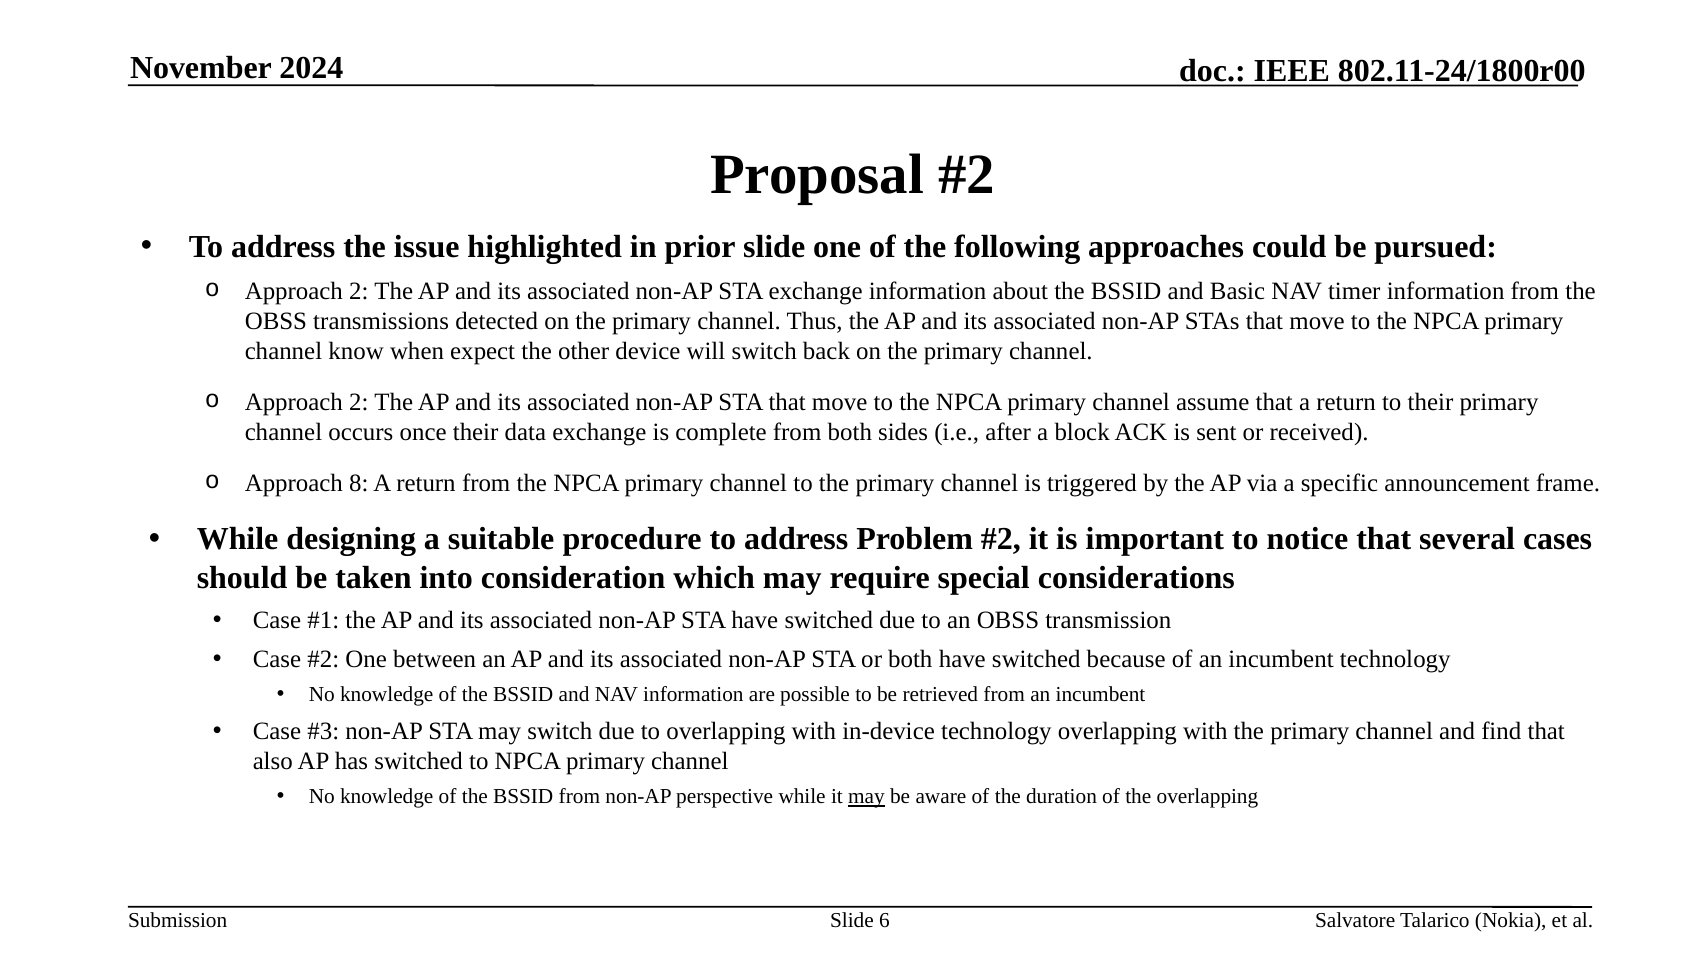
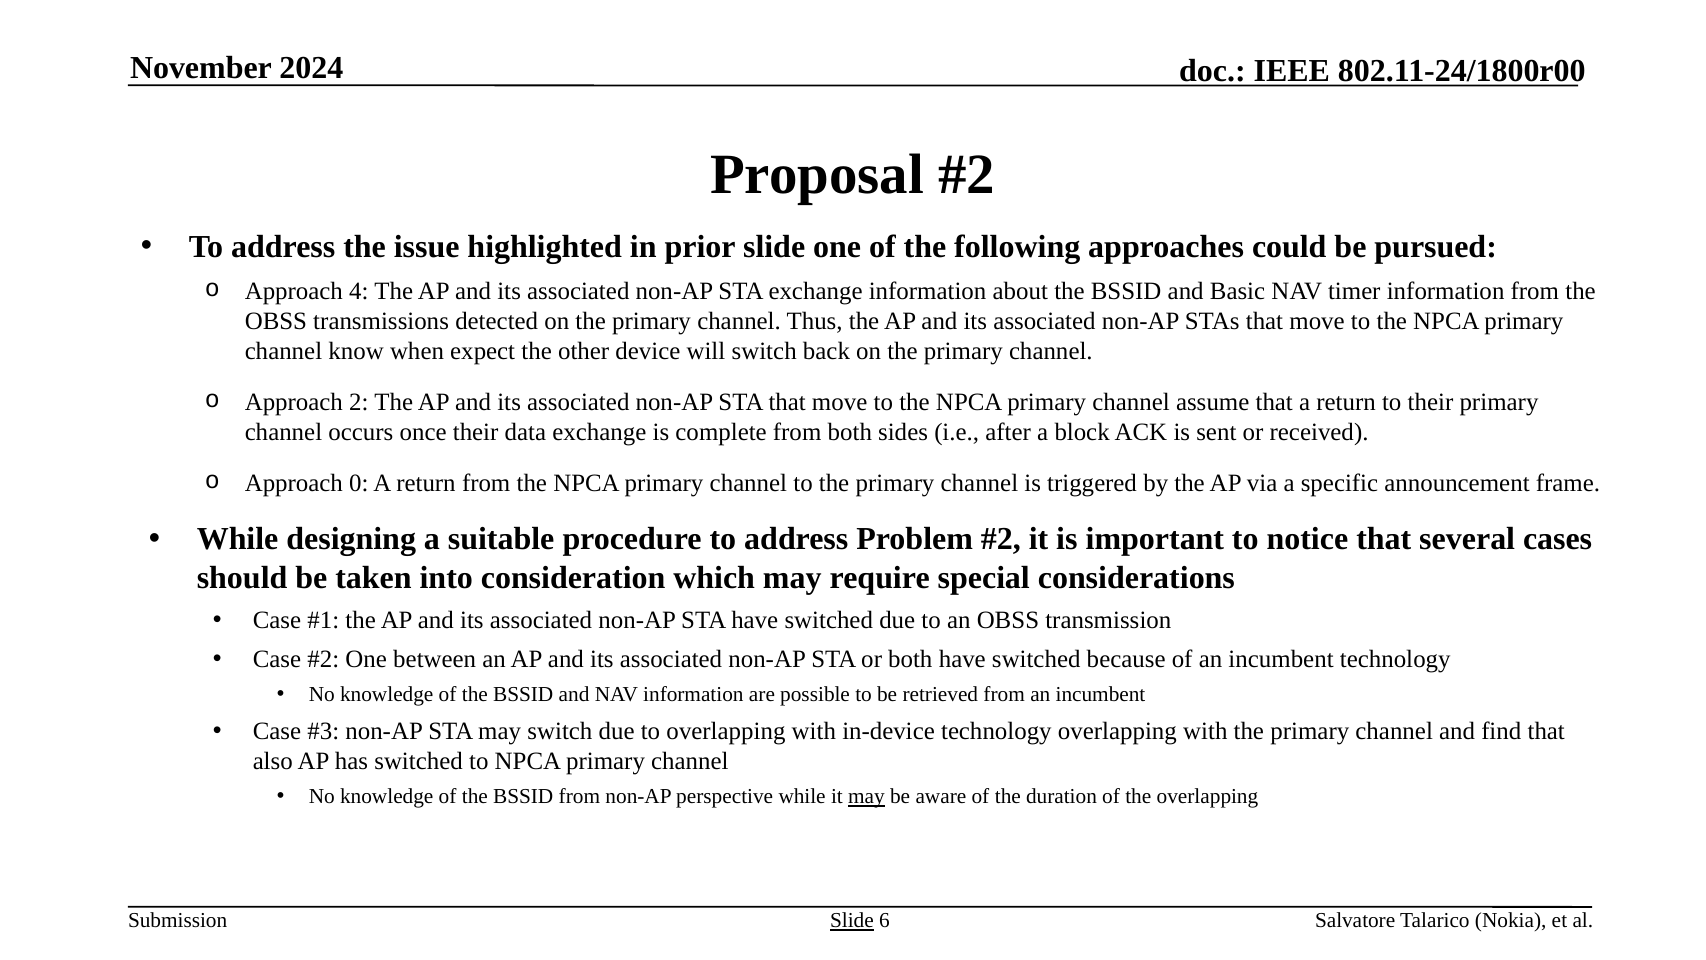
2: 2 -> 4 (359, 291)
8: 8 -> 0 (359, 483)
Slide underline: none -> present (852, 920)
